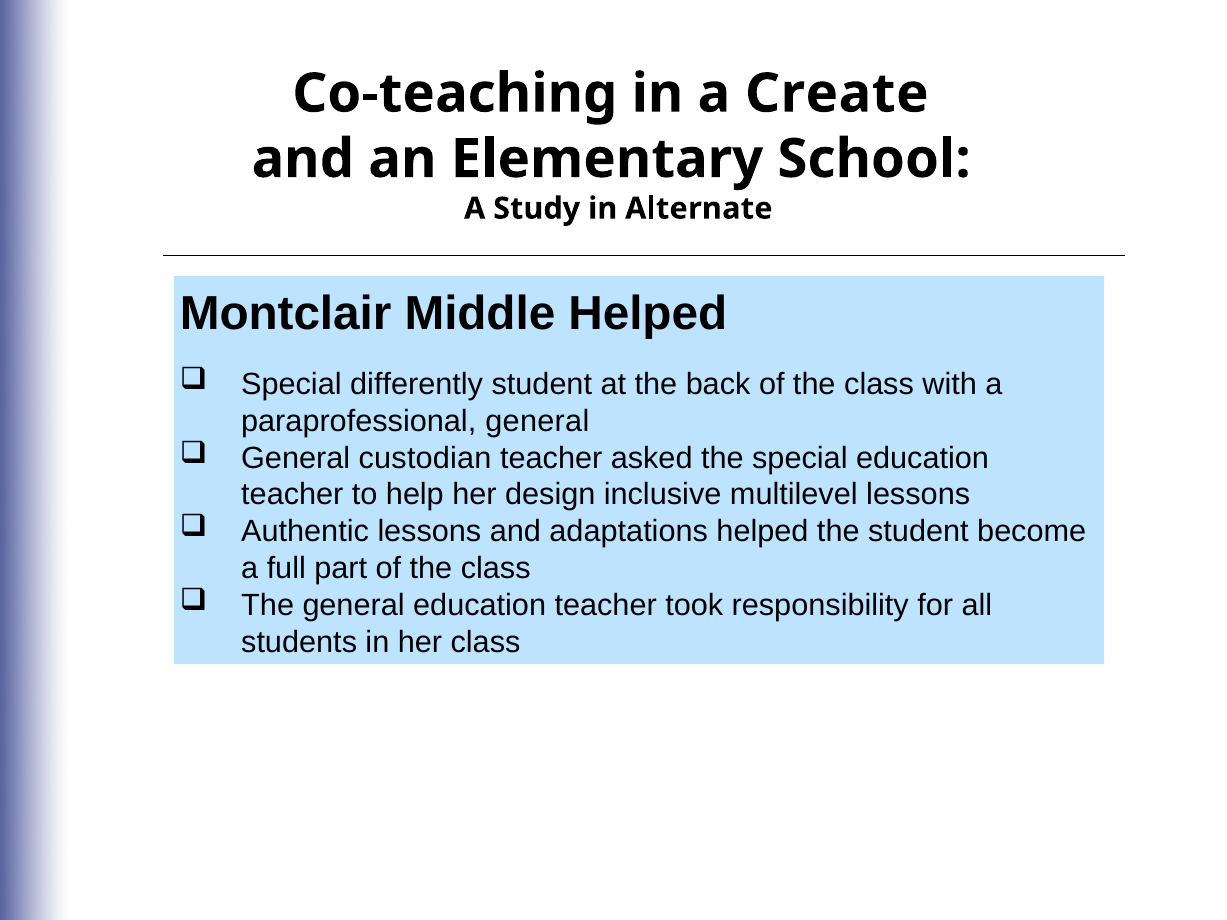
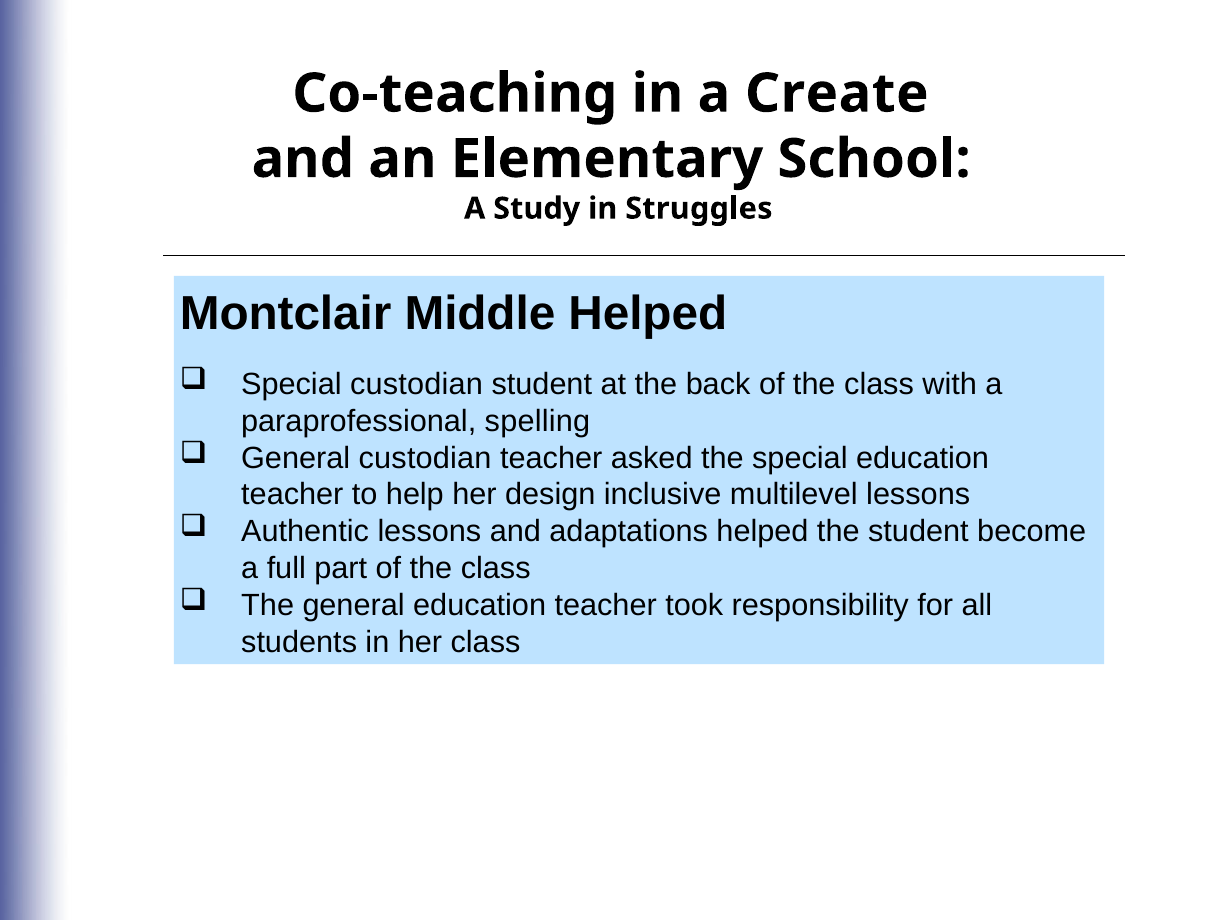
Alternate: Alternate -> Struggles (699, 209)
Special differently: differently -> custodian (417, 384)
paraprofessional general: general -> spelling (537, 421)
